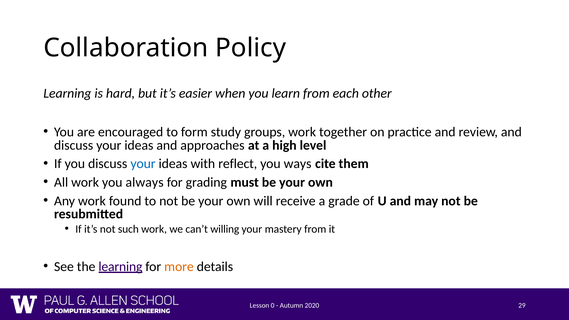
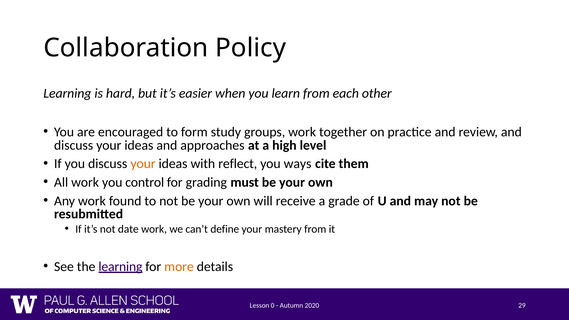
your colour: blue -> orange (143, 164)
always: always -> control (145, 182)
such: such -> date (128, 229)
willing: willing -> define (225, 229)
